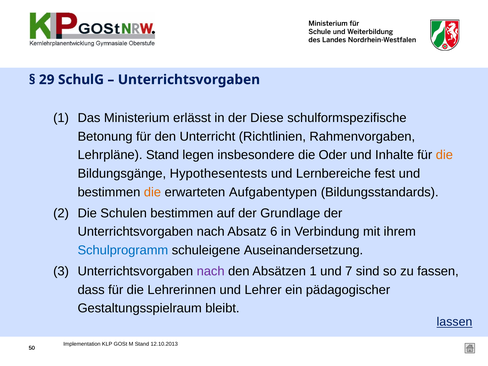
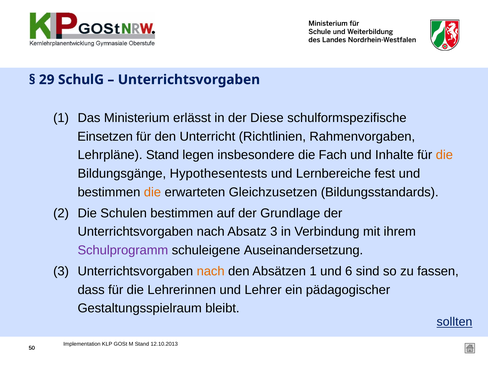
Betonung: Betonung -> Einsetzen (105, 137)
Oder: Oder -> Fach (333, 155)
Aufgabentypen: Aufgabentypen -> Gleichzusetzen (273, 192)
Absatz 6: 6 -> 3 (274, 232)
Schulprogramm colour: blue -> purple (123, 250)
nach colour: purple -> orange (211, 271)
7: 7 -> 6 (349, 271)
lassen: lassen -> sollten (454, 322)
